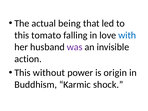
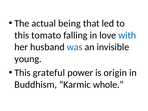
was colour: purple -> blue (75, 47)
action: action -> young (28, 59)
without: without -> grateful (49, 73)
shock: shock -> whole (108, 85)
